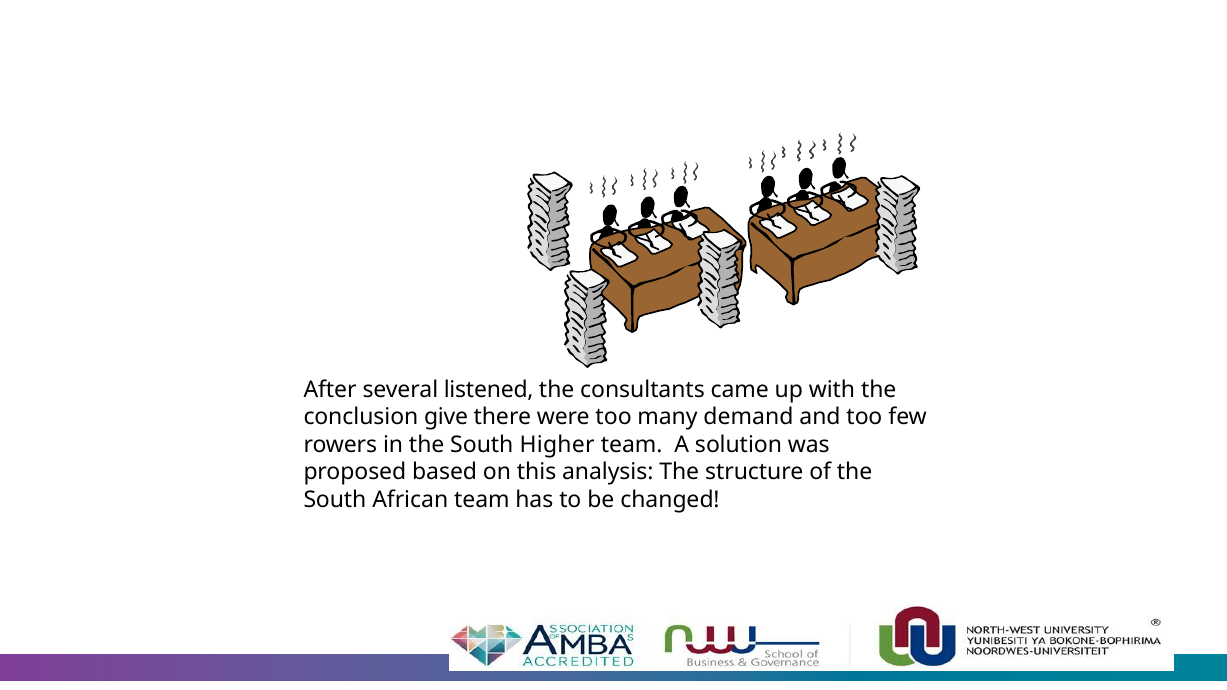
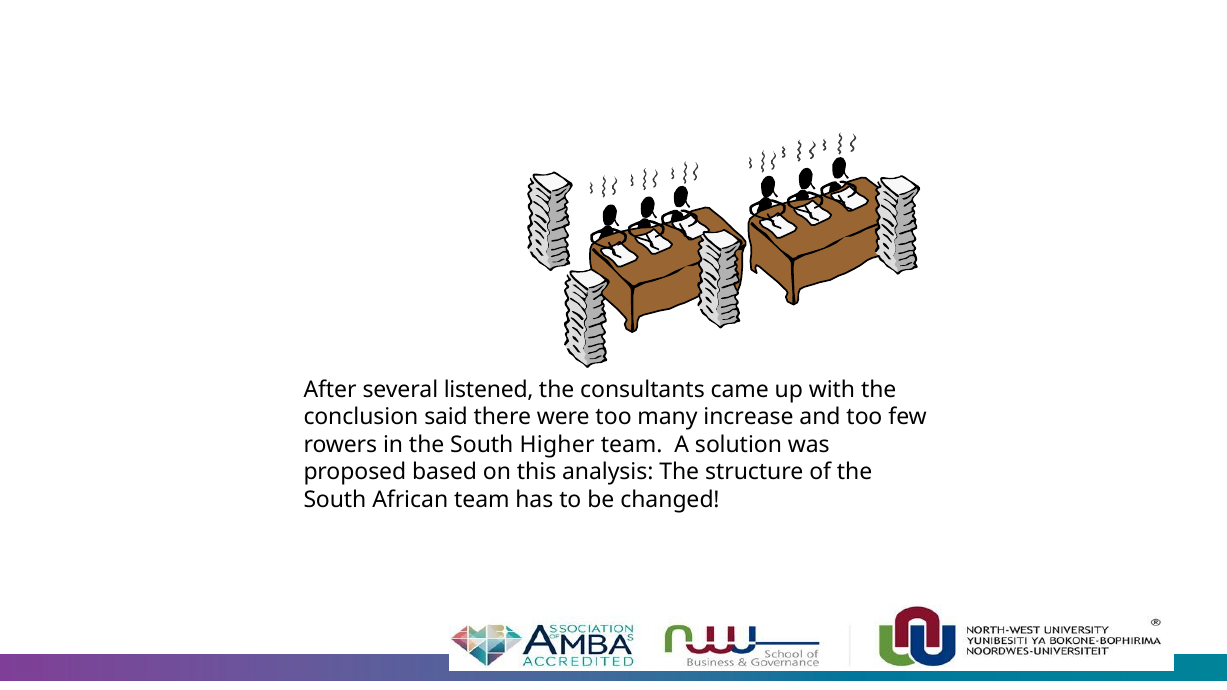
give: give -> said (446, 417)
demand: demand -> increase (748, 417)
